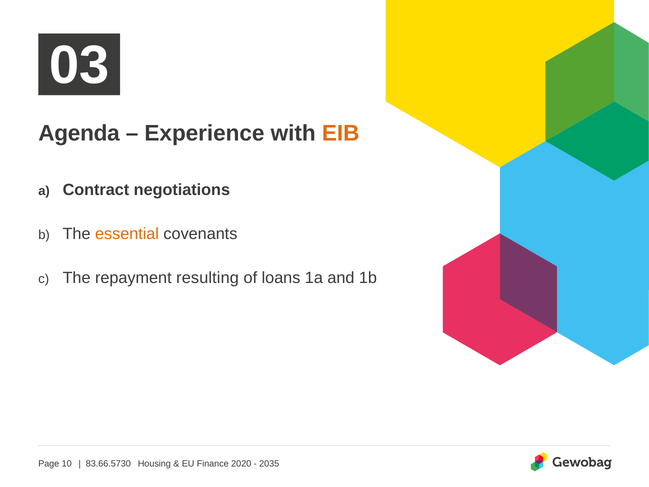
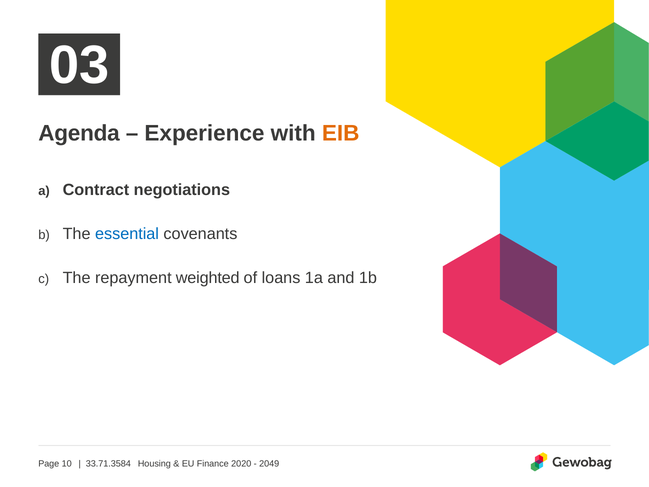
essential colour: orange -> blue (127, 234)
resulting: resulting -> weighted (208, 278)
83.66.5730: 83.66.5730 -> 33.71.3584 (108, 463)
2035: 2035 -> 2049 (269, 463)
